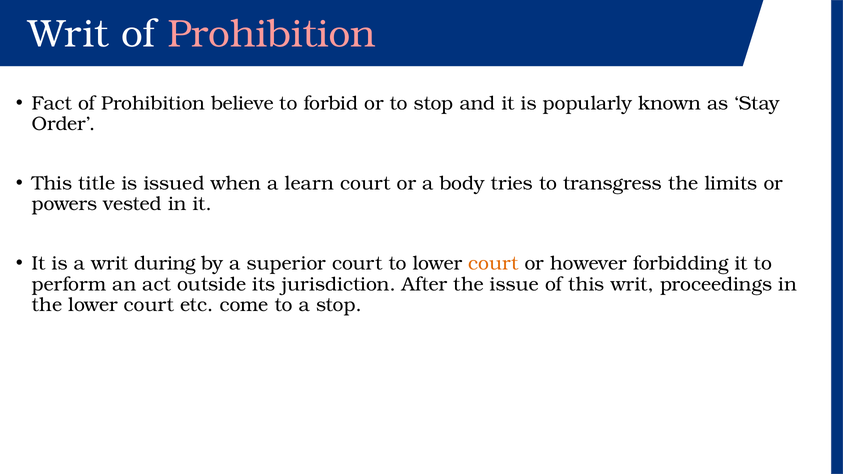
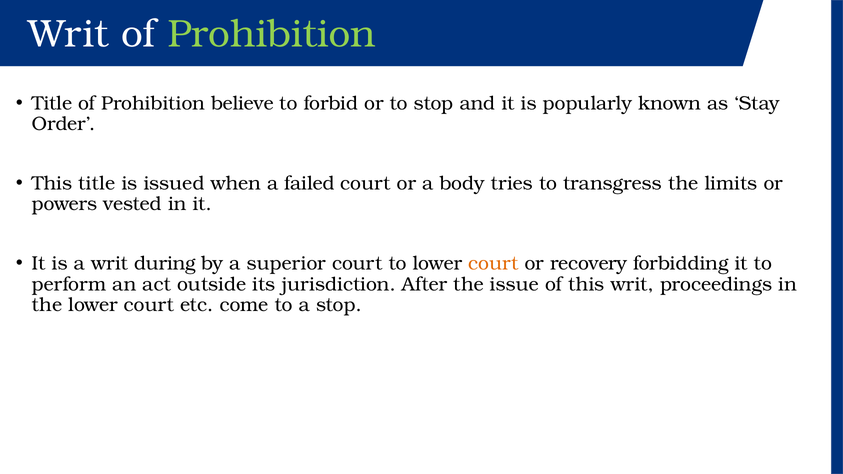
Prohibition colour: pink -> light green (272, 34)
Fact: Fact -> Title (52, 103)
learn: learn -> failed (309, 183)
however: however -> recovery (589, 263)
